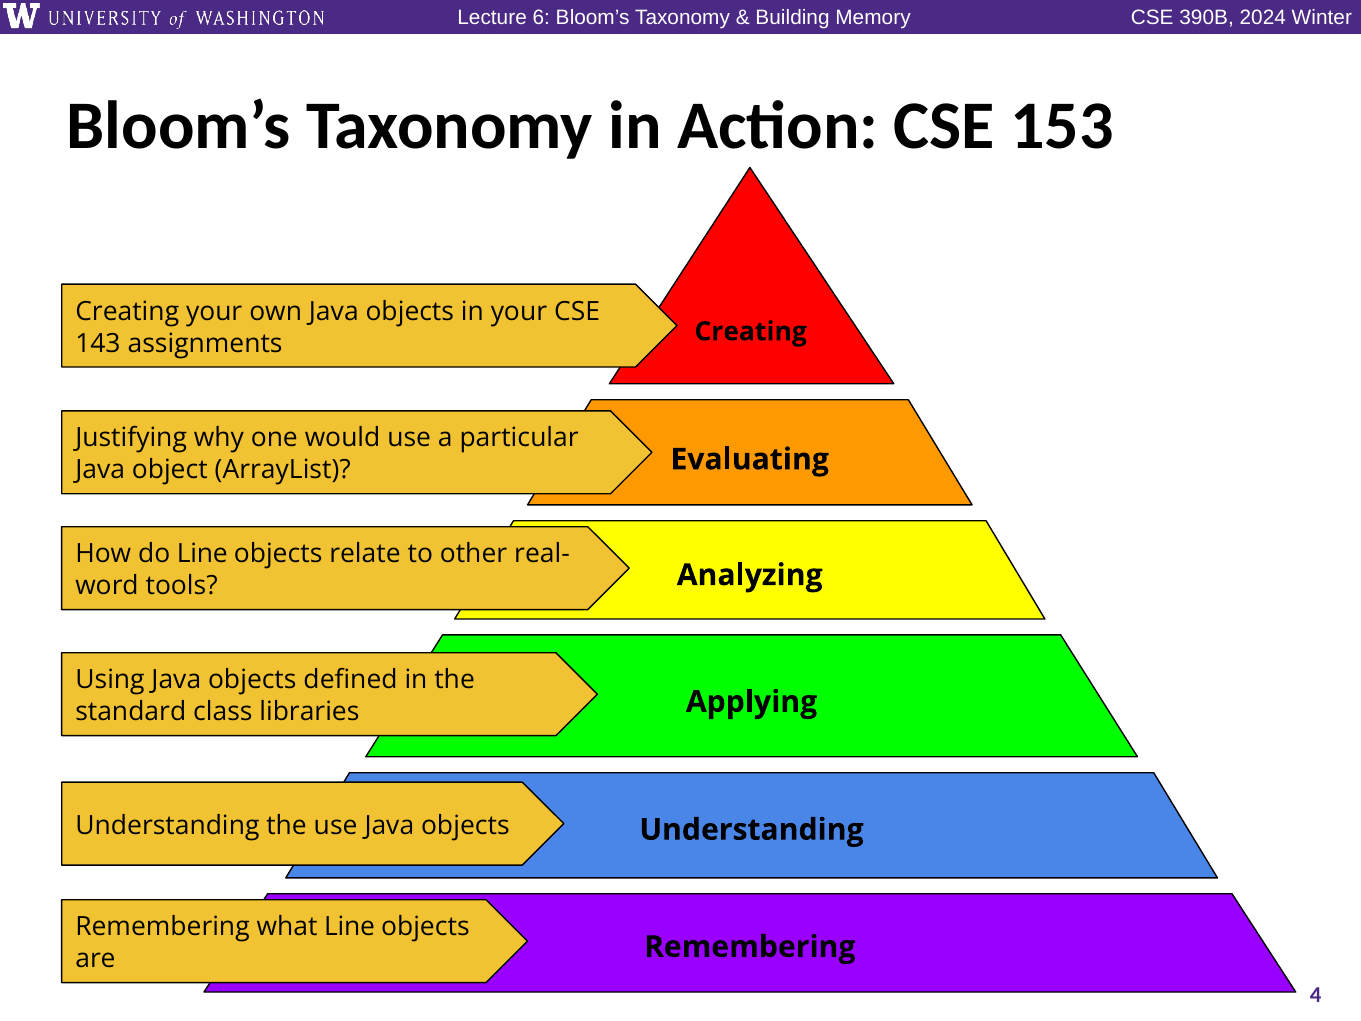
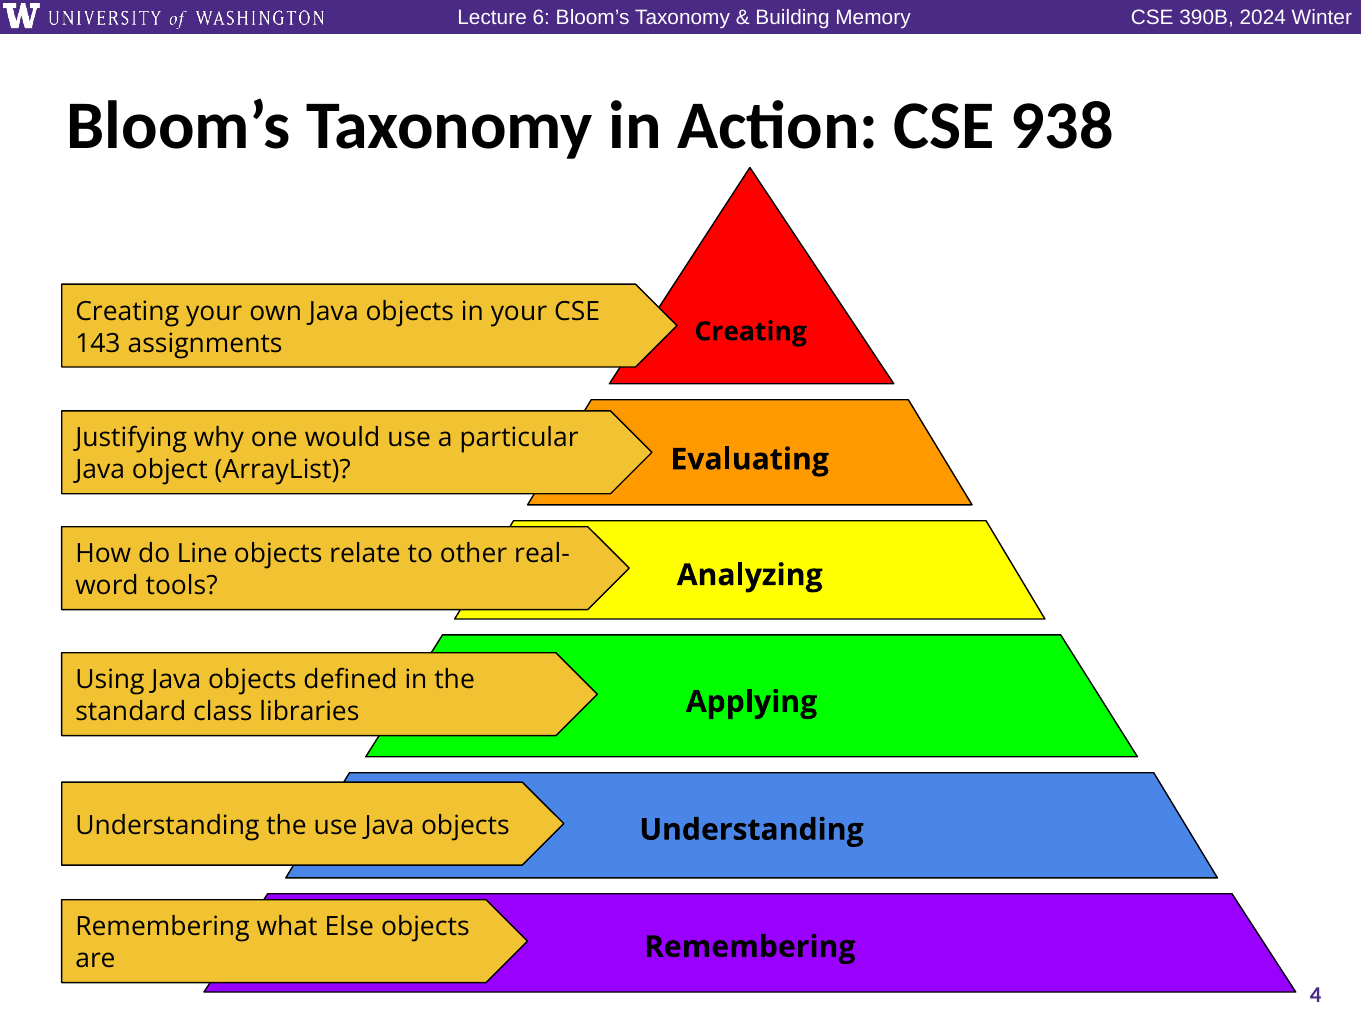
153: 153 -> 938 (1062, 126)
what Line: Line -> Else (349, 927)
